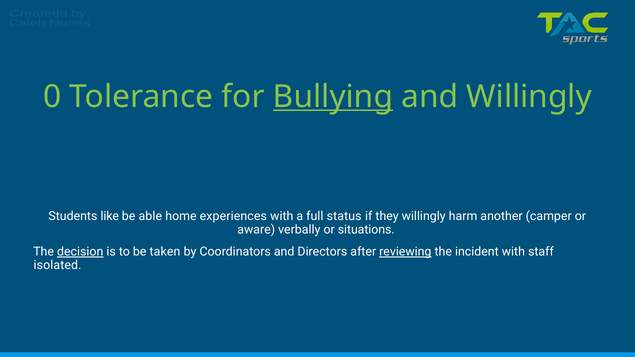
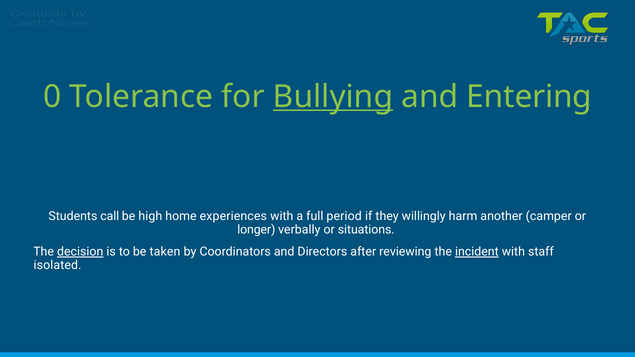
and Willingly: Willingly -> Entering (529, 97)
like: like -> call (110, 216)
able: able -> high (150, 216)
status: status -> period (344, 216)
aware: aware -> longer (256, 230)
reviewing underline: present -> none (405, 252)
incident underline: none -> present (477, 252)
